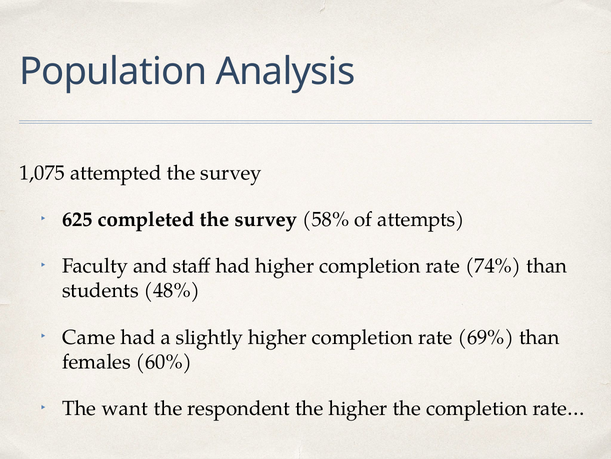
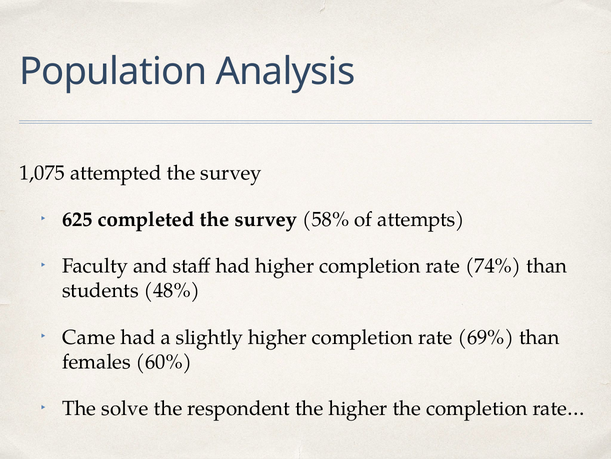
want: want -> solve (125, 408)
